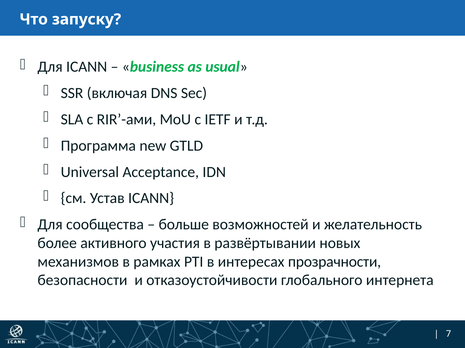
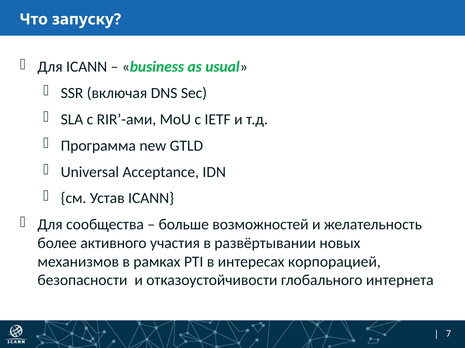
прозрачности: прозрачности -> корпорацией (334, 262)
